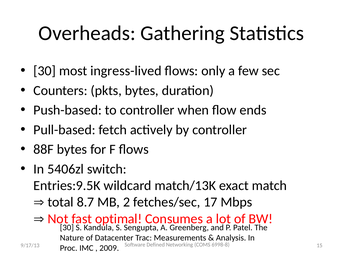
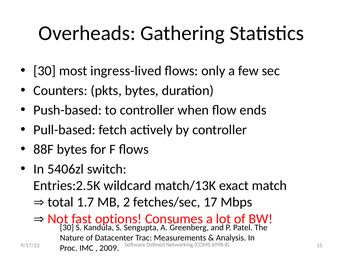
Entries:9.5K: Entries:9.5K -> Entries:2.5K (67, 186)
8.7: 8.7 -> 1.7 (85, 202)
optimal: optimal -> options (119, 219)
